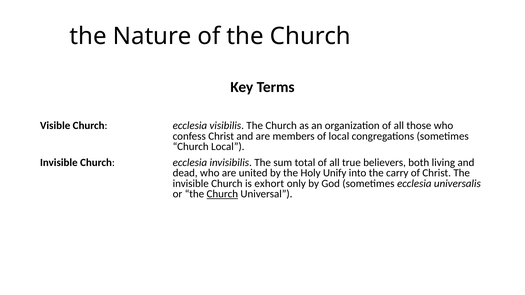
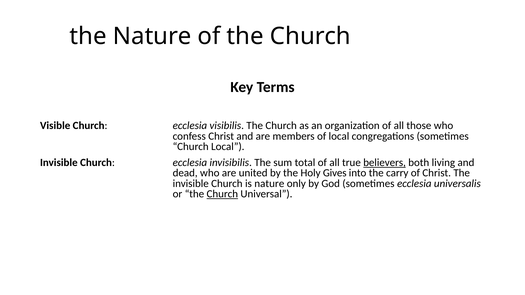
believers underline: none -> present (385, 163)
Unify: Unify -> Gives (335, 173)
is exhort: exhort -> nature (269, 184)
